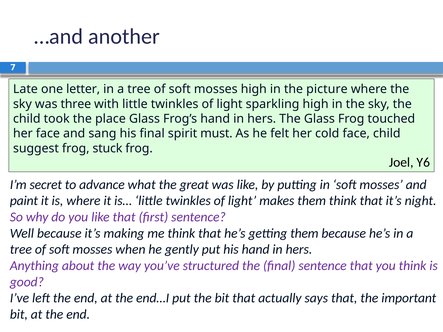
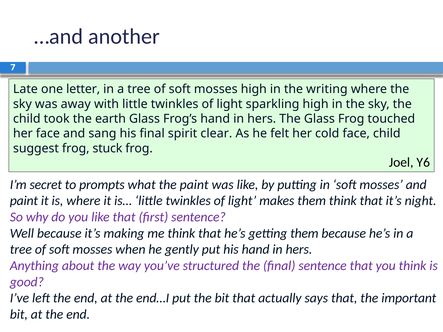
picture: picture -> writing (327, 89)
three: three -> away (76, 104)
place: place -> earth (110, 119)
must: must -> clear (216, 134)
advance: advance -> prompts (102, 185)
the great: great -> paint (194, 185)
